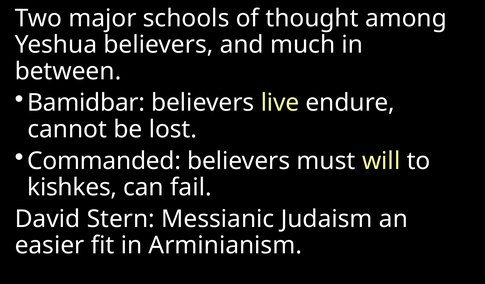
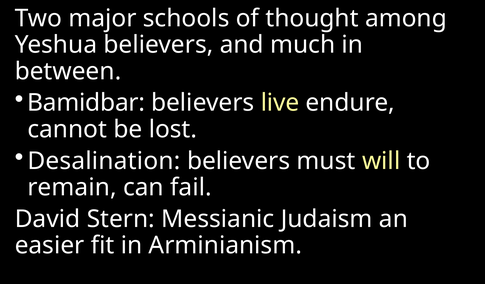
Commanded: Commanded -> Desalination (104, 161)
kishkes: kishkes -> remain (72, 188)
